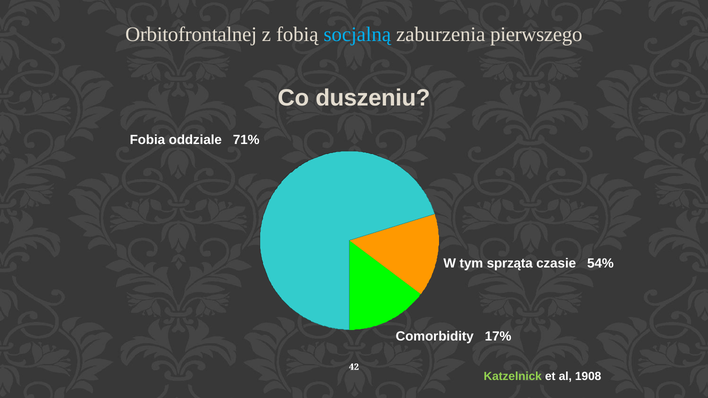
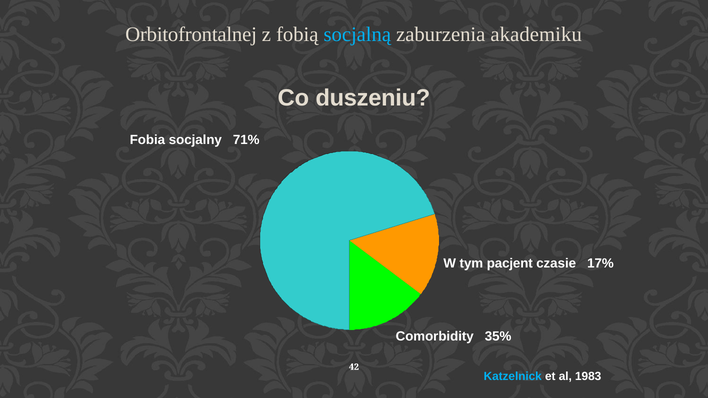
pierwszego: pierwszego -> akademiku (536, 34)
oddziale: oddziale -> socjalny (195, 140)
sprząta: sprząta -> pacjent (510, 264)
54%: 54% -> 17% (600, 264)
17%: 17% -> 35% (498, 337)
Katzelnick colour: light green -> light blue (513, 376)
1908: 1908 -> 1983 (588, 376)
